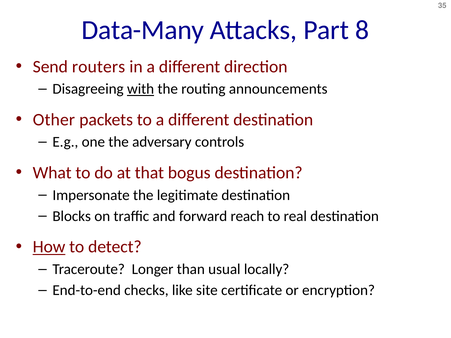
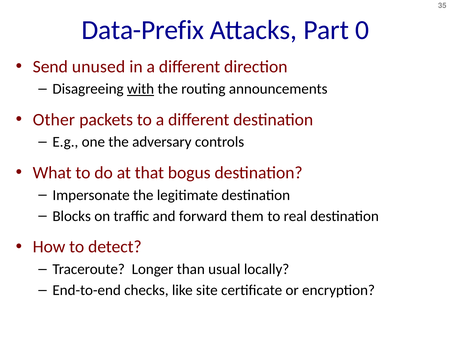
Data-Many: Data-Many -> Data-Prefix (143, 30)
8: 8 -> 0 (362, 30)
routers: routers -> unused (99, 67)
reach: reach -> them (247, 216)
How underline: present -> none (49, 247)
